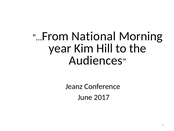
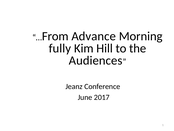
National: National -> Advance (94, 36)
year: year -> fully (60, 48)
